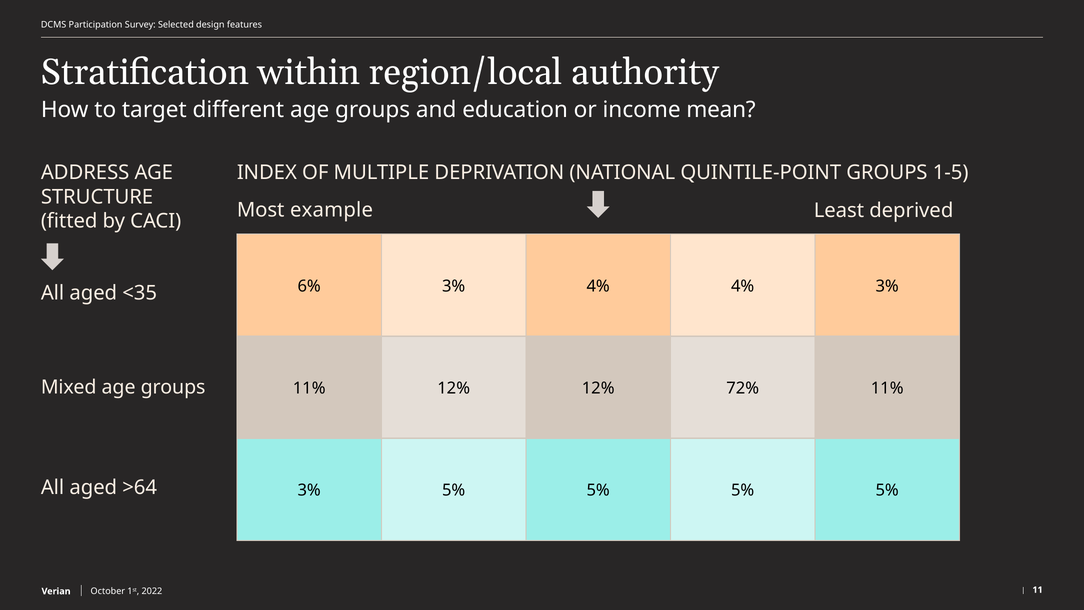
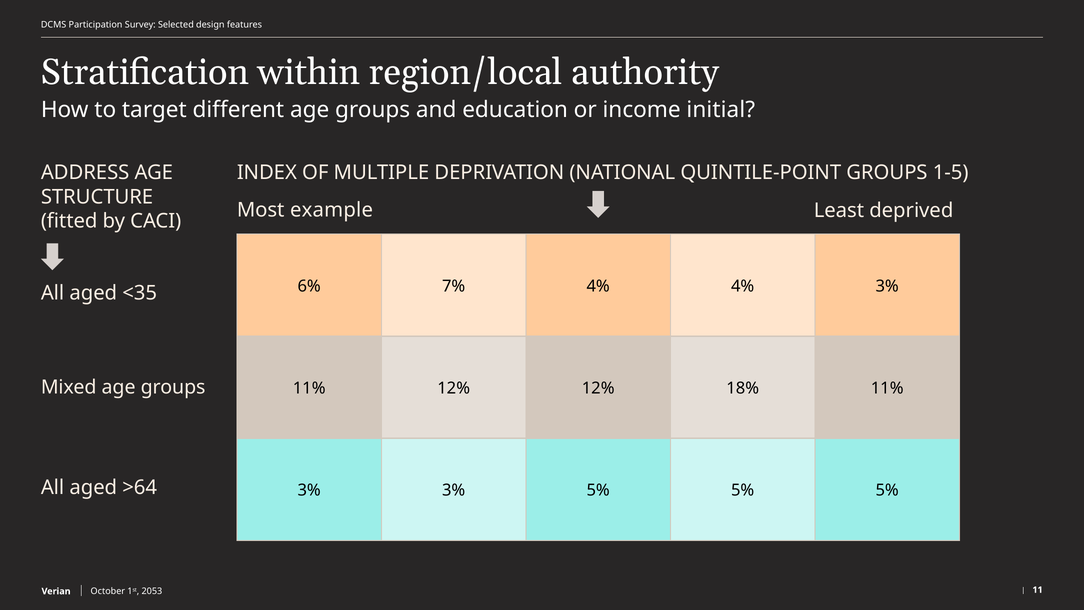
mean: mean -> initial (721, 110)
6% 3%: 3% -> 7% (454, 286)
72%: 72% -> 18% (743, 388)
3% 5%: 5% -> 3% (454, 490)
2022: 2022 -> 2053 (152, 591)
